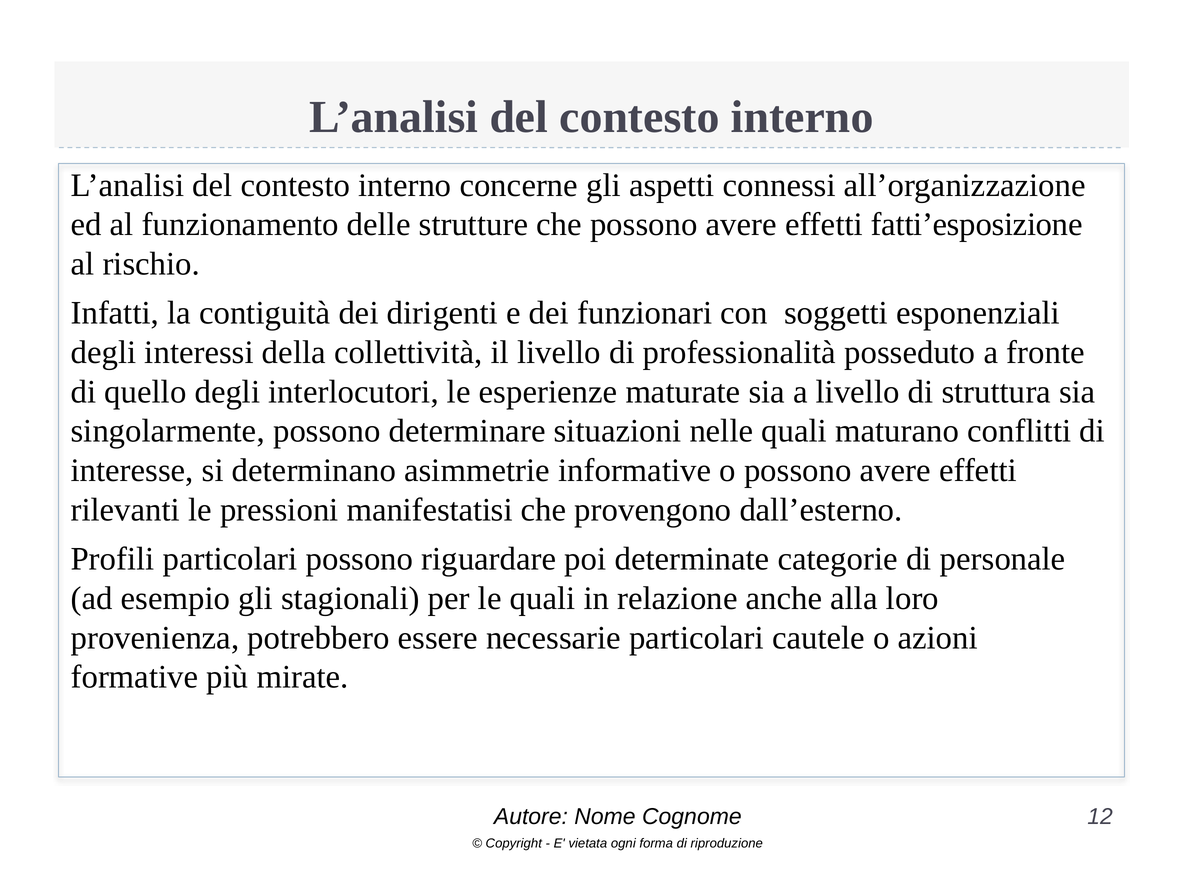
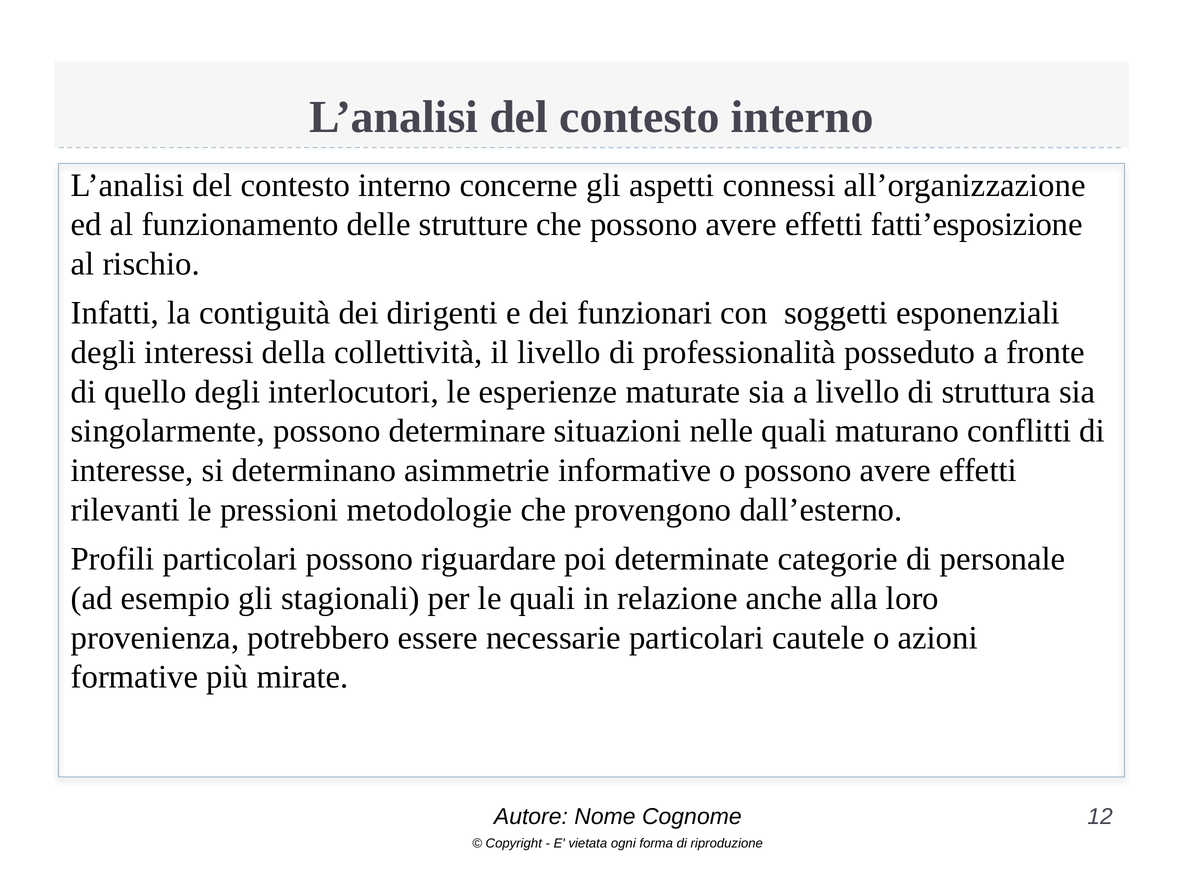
manifestatisi: manifestatisi -> metodologie (430, 510)
